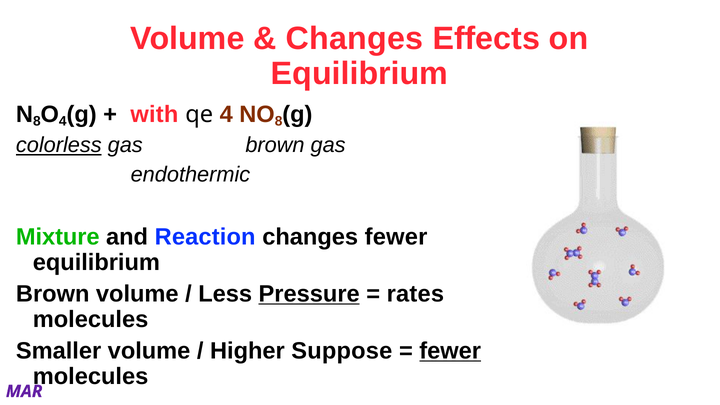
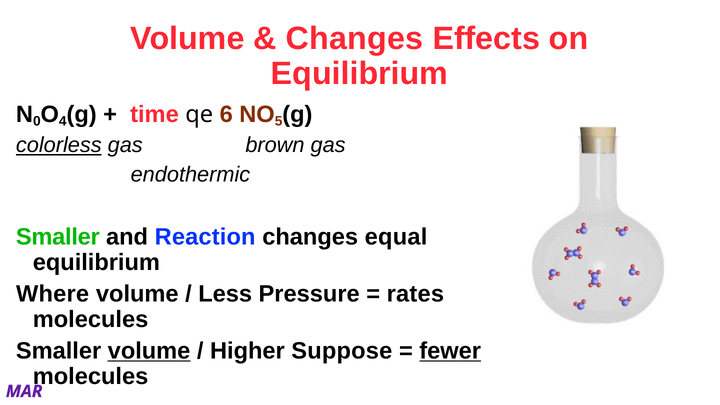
8: 8 -> 0 (37, 121)
with: with -> time (154, 114)
qe 4: 4 -> 6 (226, 114)
NO 8: 8 -> 5 (279, 121)
Mixture: Mixture -> Smaller (58, 237)
changes fewer: fewer -> equal (396, 237)
Brown: Brown -> Where (53, 294)
Pressure underline: present -> none (309, 294)
volume underline: none -> present (149, 351)
